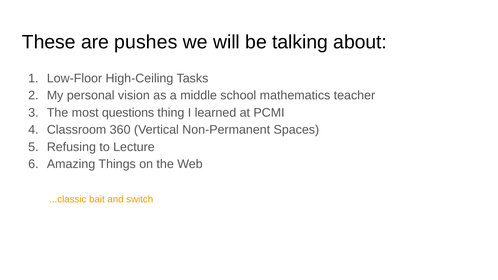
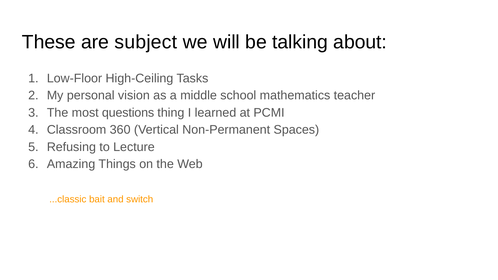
pushes: pushes -> subject (146, 42)
